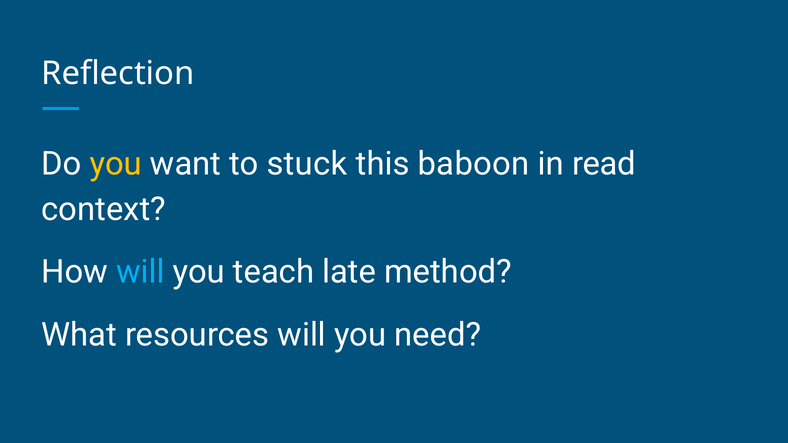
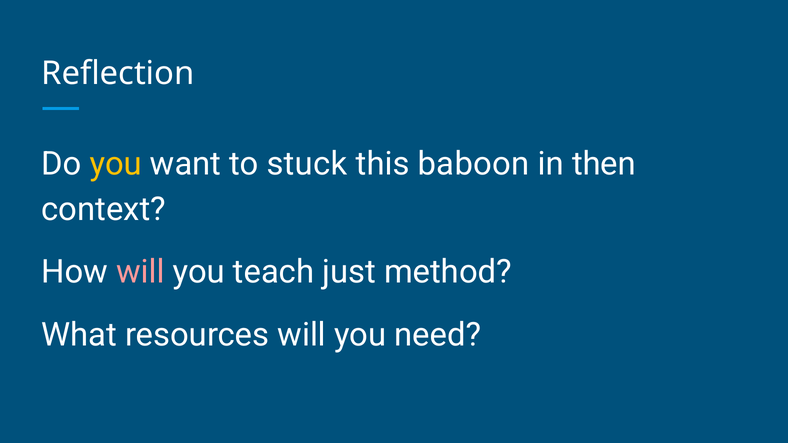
read: read -> then (604, 164)
will colour: light blue -> pink (140, 272)
late: late -> just (349, 272)
